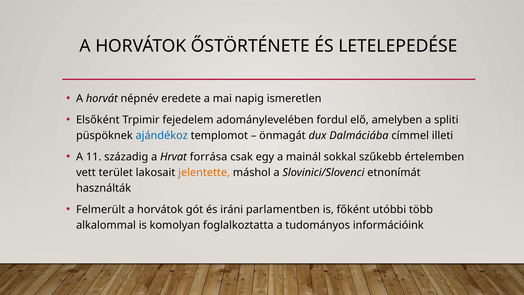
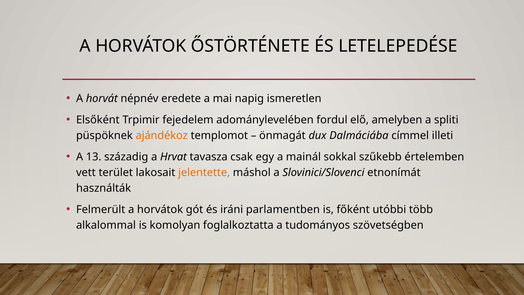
ajándékoz colour: blue -> orange (162, 135)
11: 11 -> 13 (94, 157)
forrása: forrása -> tavasza (209, 157)
információink: információink -> szövetségben (388, 225)
